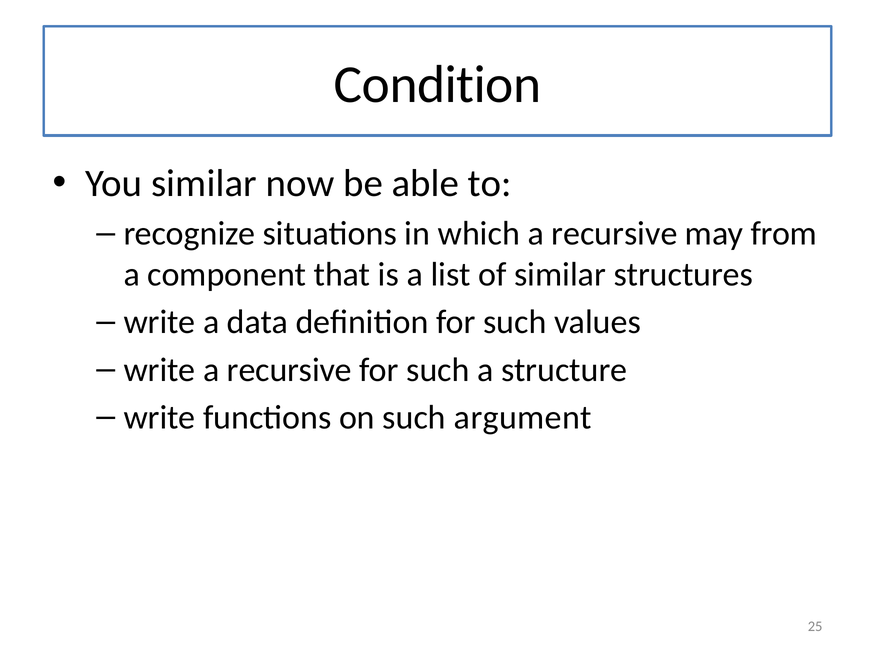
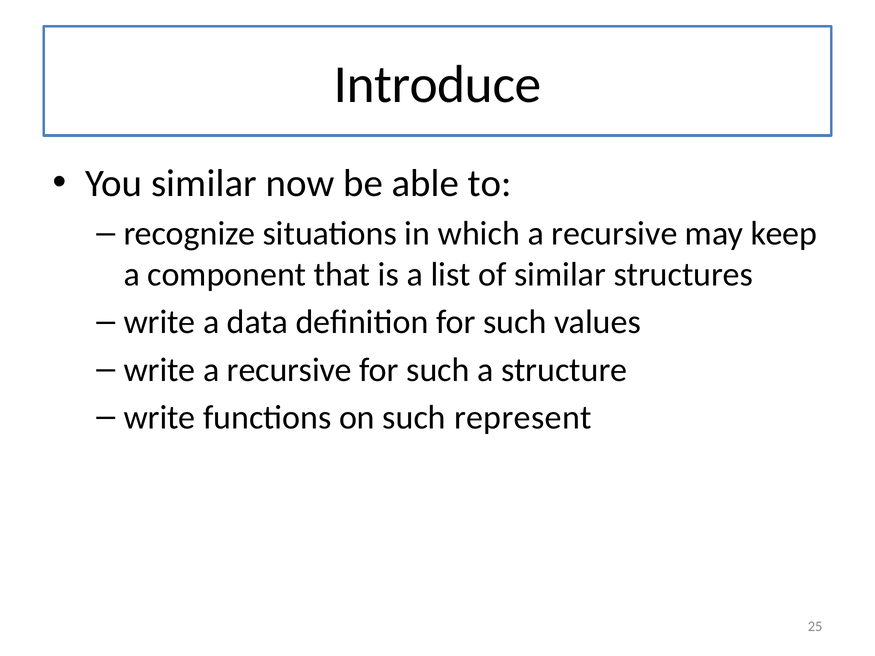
Condition: Condition -> Introduce (438, 85)
from: from -> keep (784, 234)
argument: argument -> represent (523, 418)
